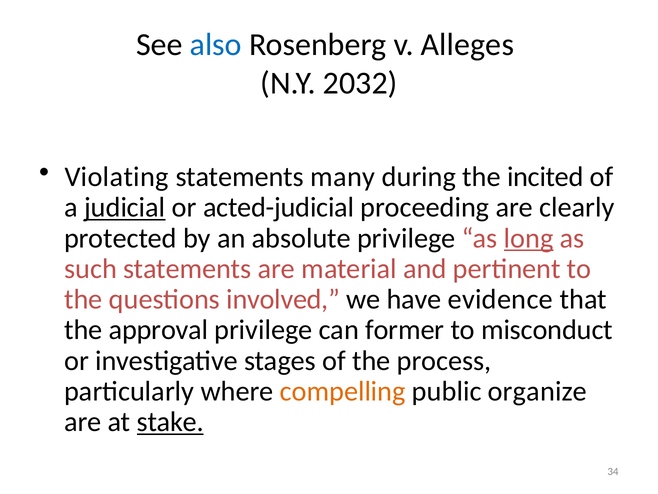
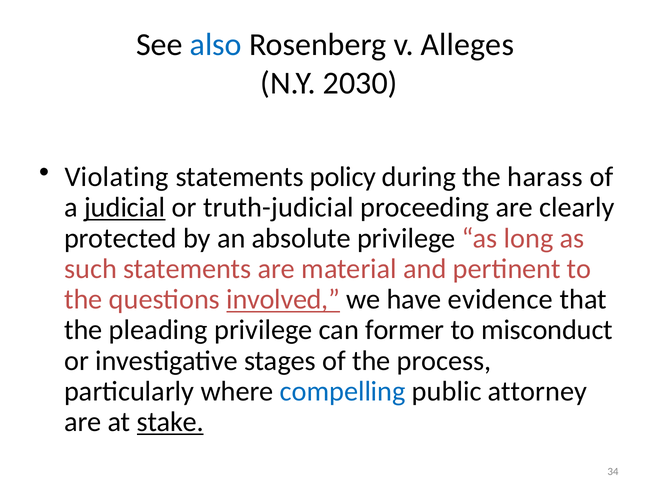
2032: 2032 -> 2030 (360, 83)
many: many -> policy (343, 177)
incited: incited -> harass (545, 177)
acted-judicial: acted-judicial -> truth-judicial (278, 207)
long underline: present -> none (529, 238)
involved underline: none -> present (283, 299)
approval: approval -> pleading (158, 330)
compelling colour: orange -> blue (343, 391)
organize: organize -> attorney (538, 391)
